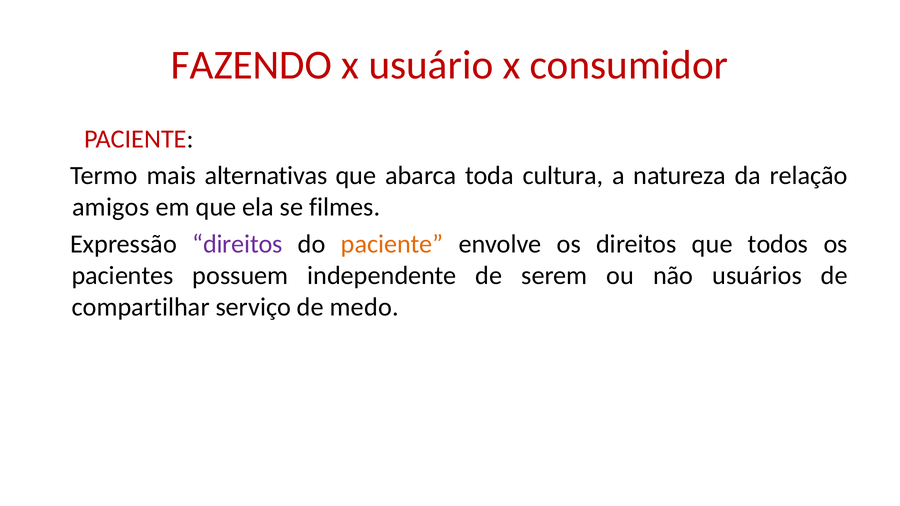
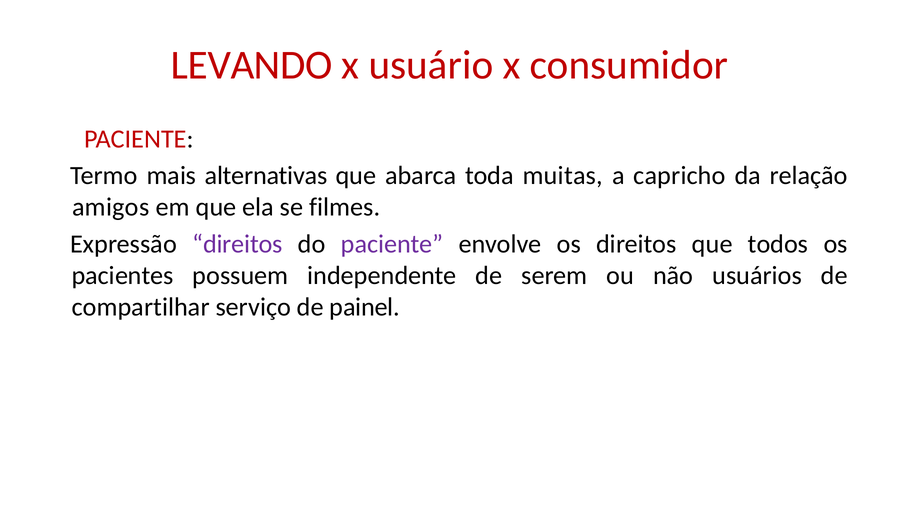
FAZENDO: FAZENDO -> LEVANDO (252, 65)
cultura: cultura -> muitas (563, 176)
natureza: natureza -> capricho (680, 176)
paciente colour: orange -> purple (392, 244)
medo: medo -> painel (365, 307)
